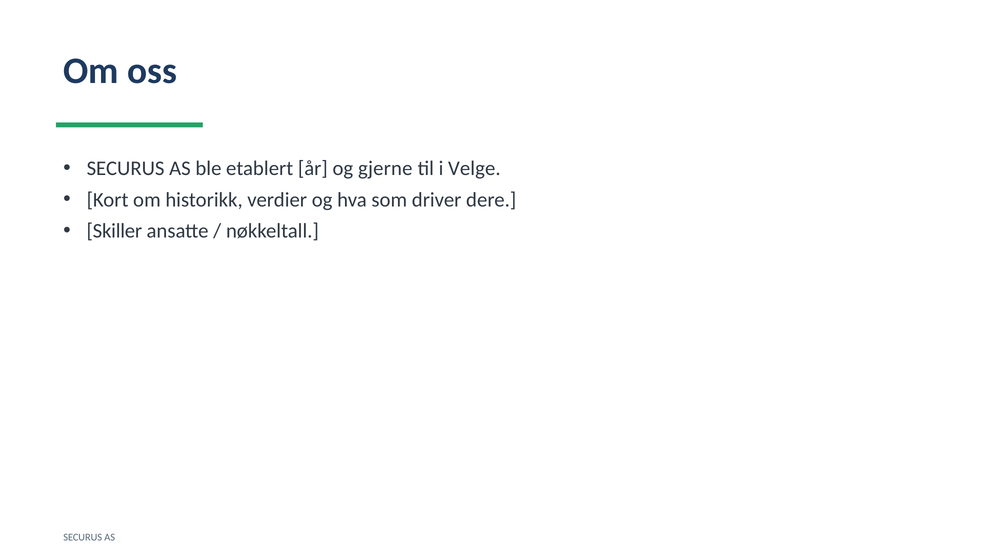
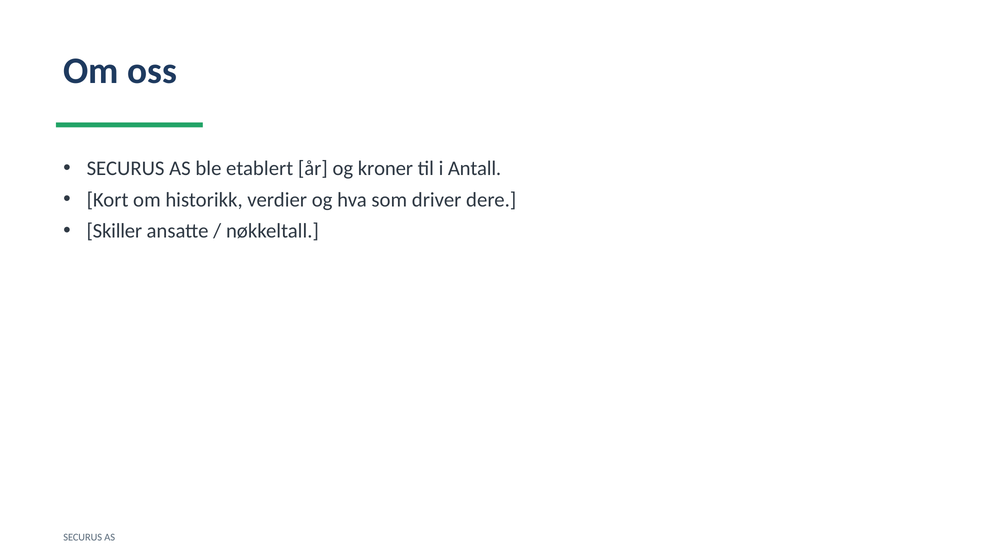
gjerne: gjerne -> kroner (385, 169)
Velge: Velge -> Antall (475, 169)
